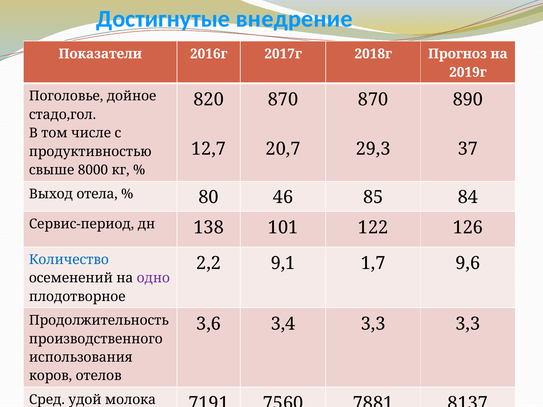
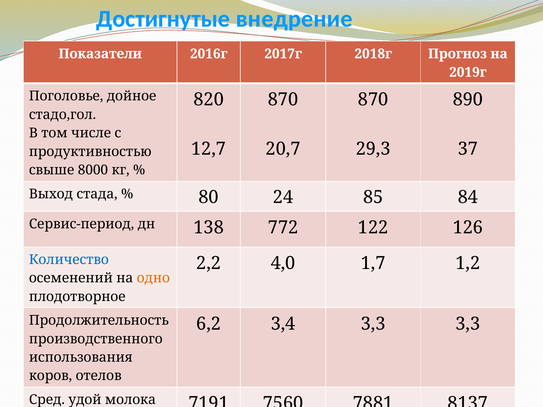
отела: отела -> стада (97, 194)
46: 46 -> 24 (283, 197)
101: 101 -> 772 (283, 228)
9,1: 9,1 -> 4,0 (283, 263)
9,6: 9,6 -> 1,2 (468, 263)
одно colour: purple -> orange (153, 278)
3,6: 3,6 -> 6,2 (209, 324)
